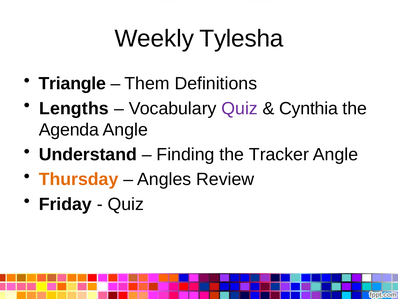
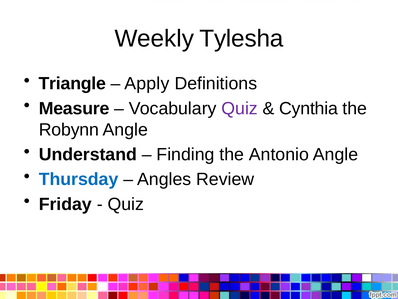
Them: Them -> Apply (147, 83)
Lengths: Lengths -> Measure (74, 108)
Agenda: Agenda -> Robynn (69, 129)
Tracker: Tracker -> Antonio (279, 154)
Thursday colour: orange -> blue (79, 179)
